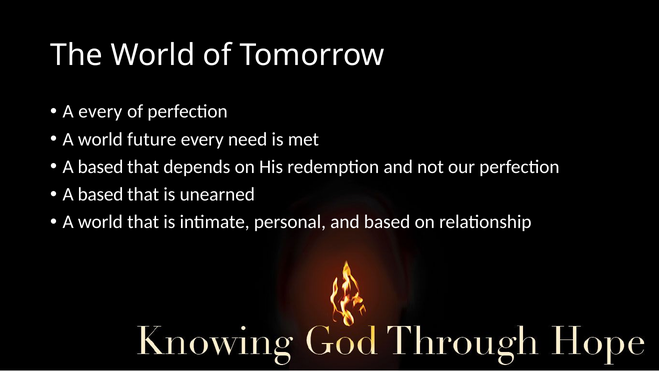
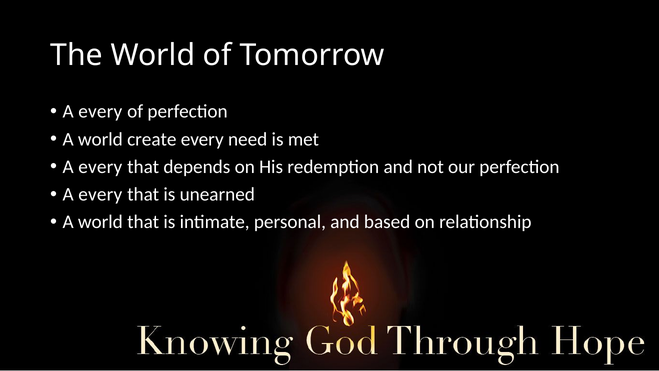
future: future -> create (152, 139)
based: based -> every (100, 167)
based: based -> every (100, 194)
